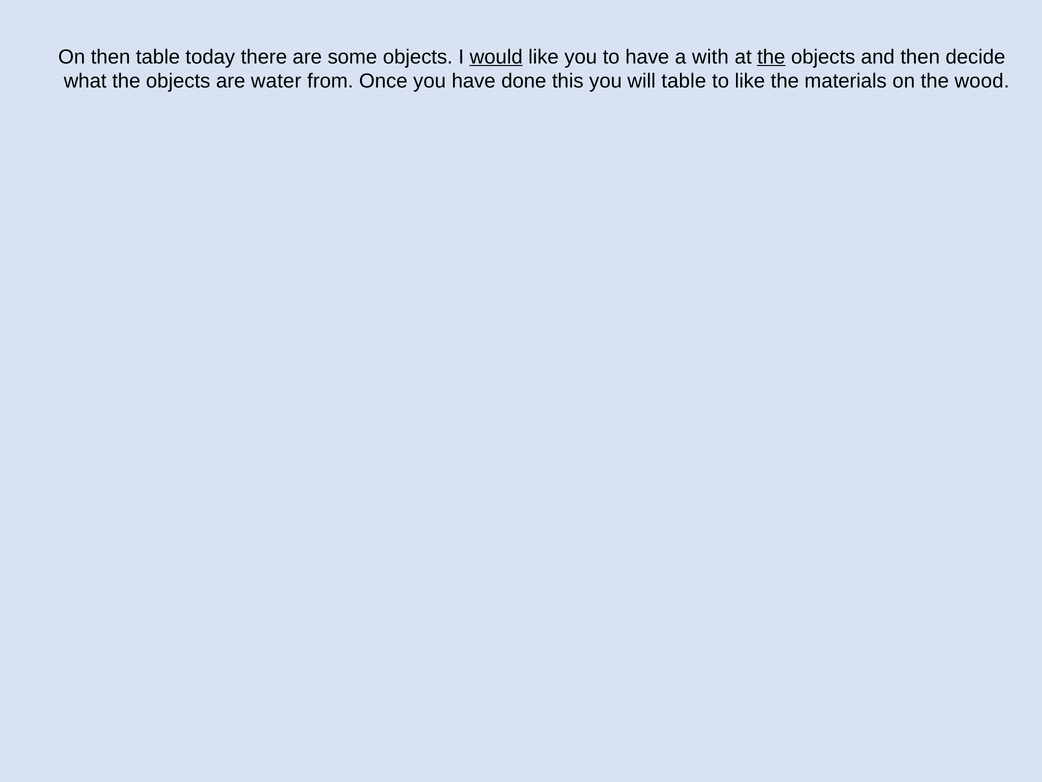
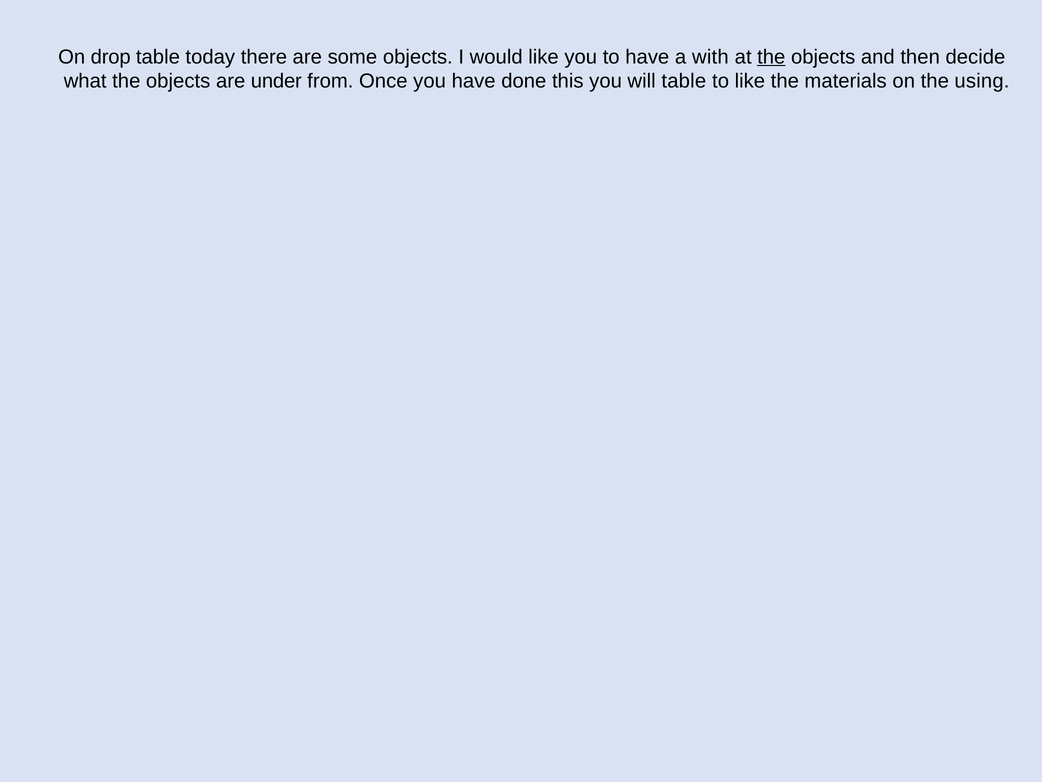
On then: then -> drop (111, 57)
would underline: present -> none (496, 57)
water: water -> under (276, 81)
wood: wood -> using (982, 81)
